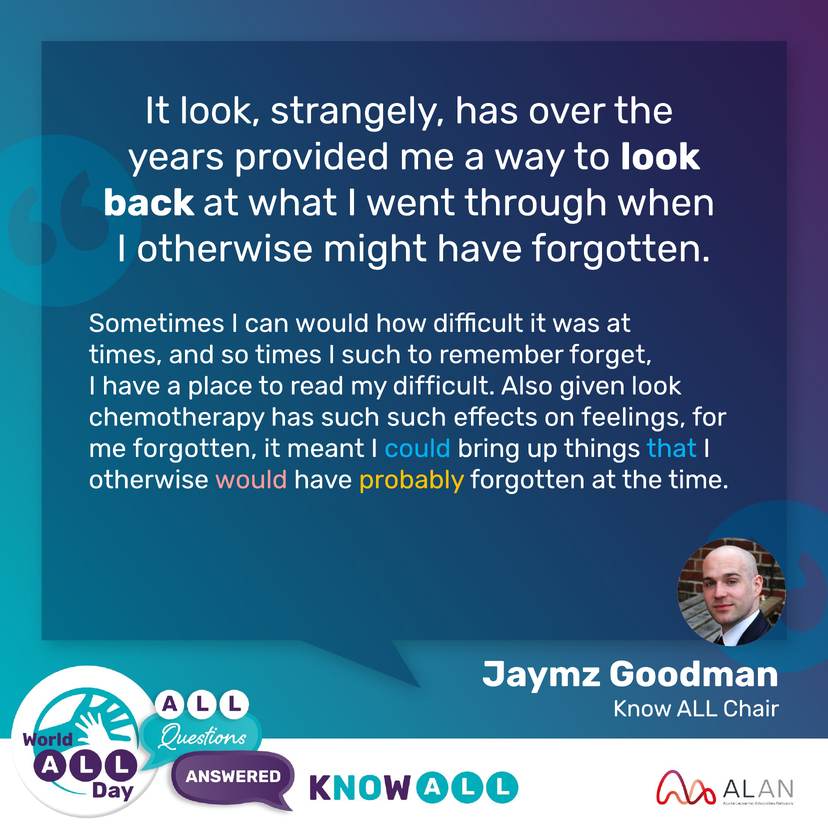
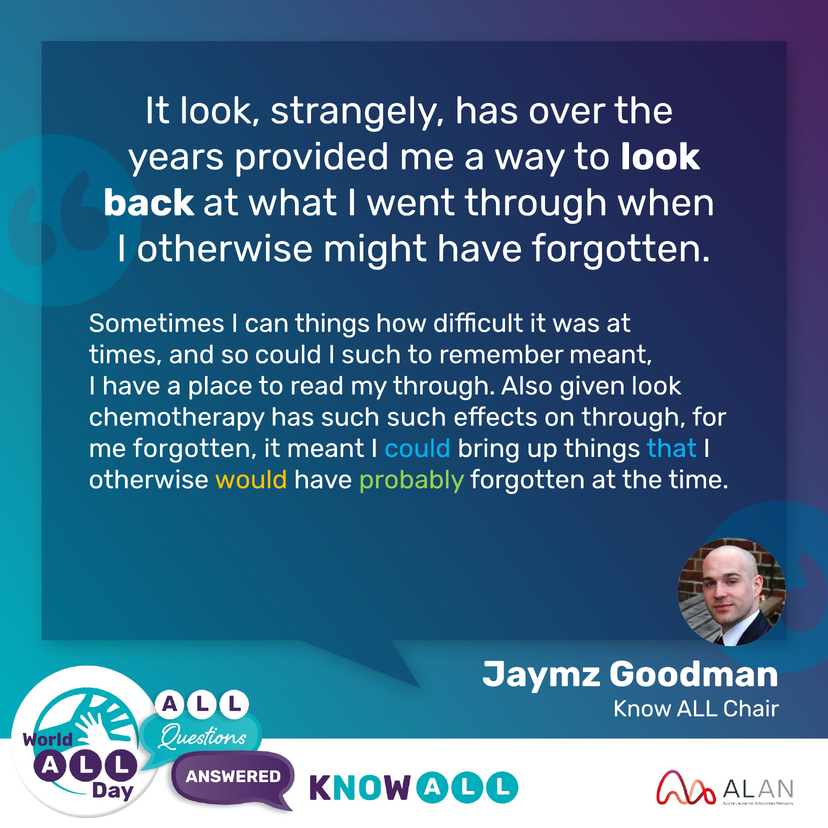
can would: would -> things (332, 323)
so times: times -> could (288, 355)
remember forget: forget -> meant (611, 355)
my difficult: difficult -> through (444, 386)
on feelings: feelings -> through (634, 417)
would colour: pink -> yellow (251, 480)
probably colour: yellow -> light green (412, 480)
